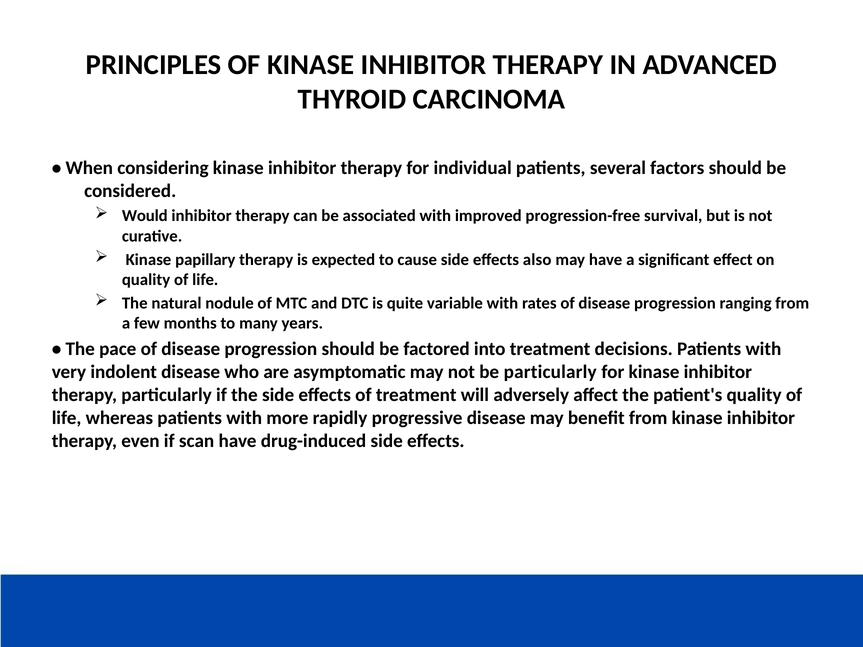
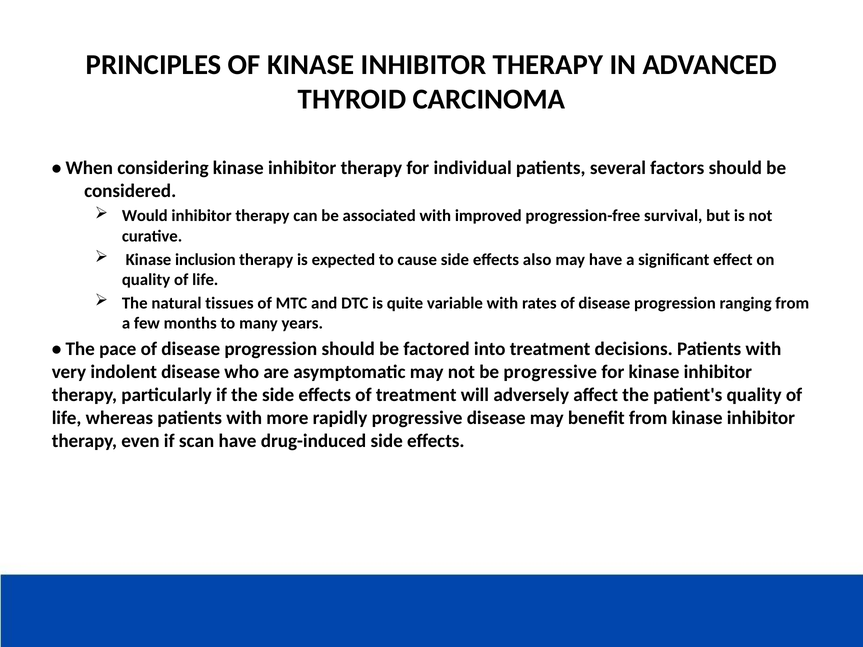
papillary: papillary -> inclusion (205, 260)
nodule: nodule -> tissues (229, 303)
be particularly: particularly -> progressive (550, 372)
